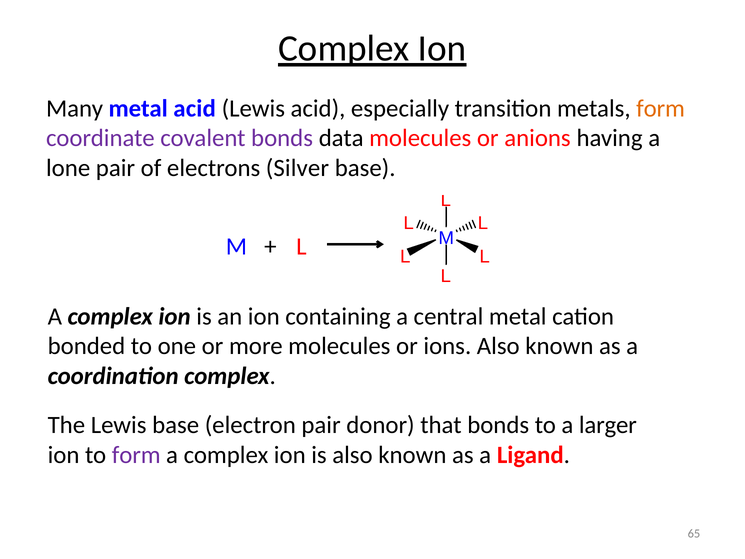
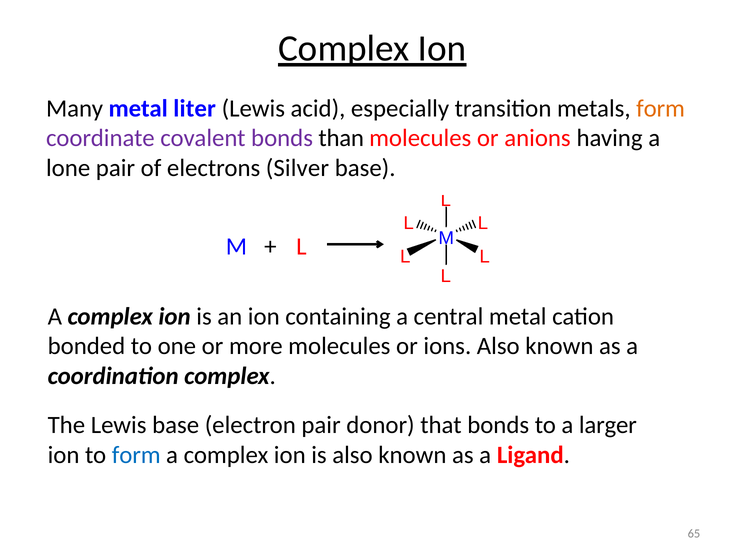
metal acid: acid -> liter (195, 108)
data: data -> than (341, 138)
form colour: purple -> blue (136, 455)
